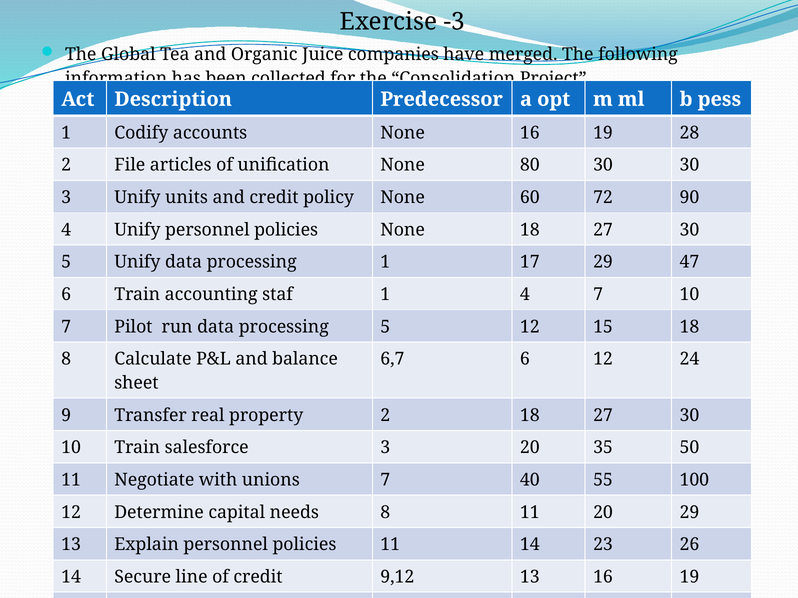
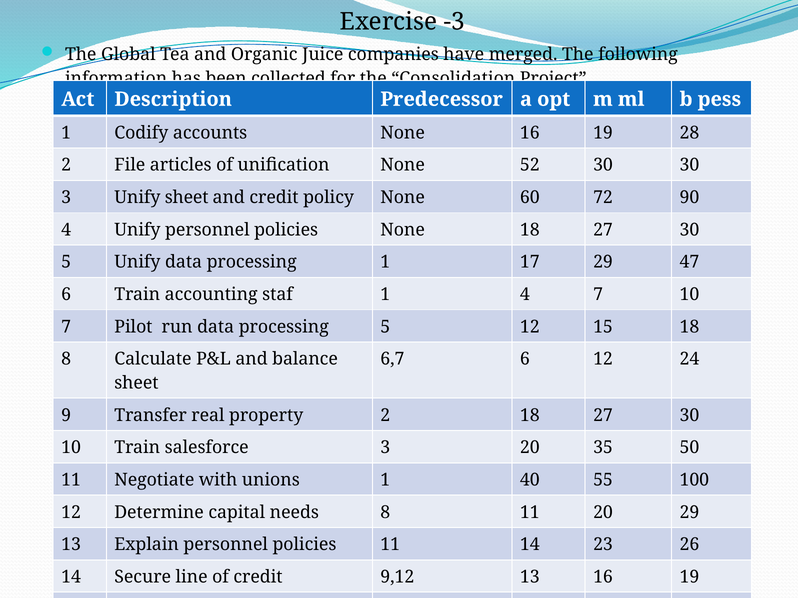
80: 80 -> 52 (530, 165)
Unify units: units -> sheet (187, 198)
unions 7: 7 -> 1 (385, 480)
